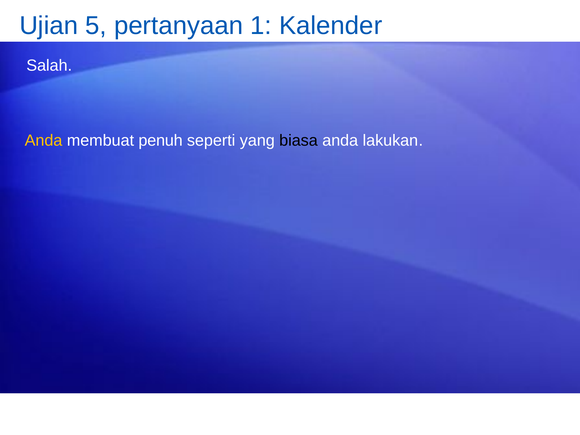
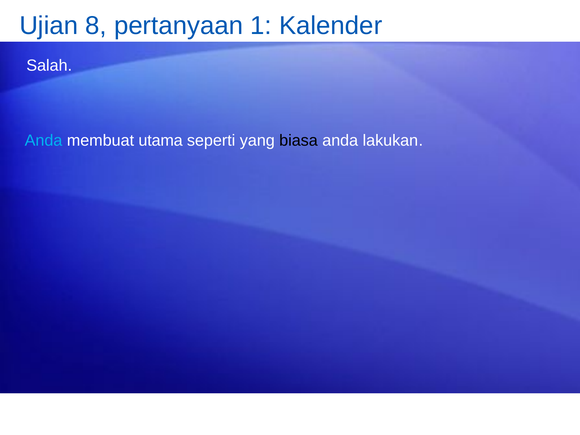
5: 5 -> 8 (96, 26)
Anda colour: yellow -> light blue (44, 141)
penuh: penuh -> utama (161, 141)
